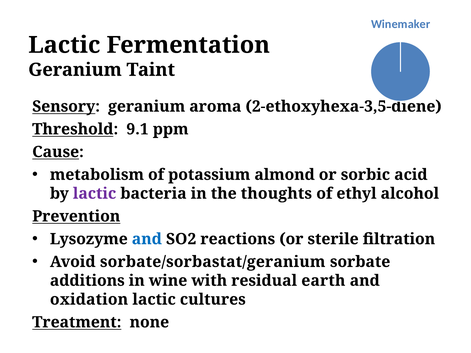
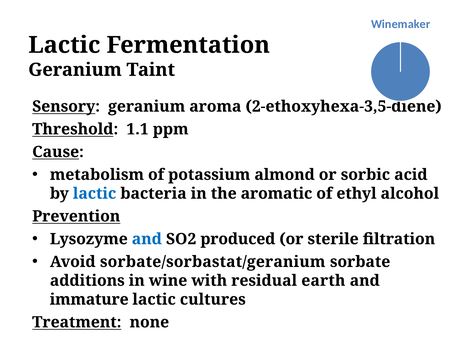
9.1: 9.1 -> 1.1 (138, 129)
lactic colour: purple -> blue (95, 194)
thoughts: thoughts -> aromatic (276, 194)
reactions: reactions -> produced (238, 239)
oxidation: oxidation -> immature (89, 300)
